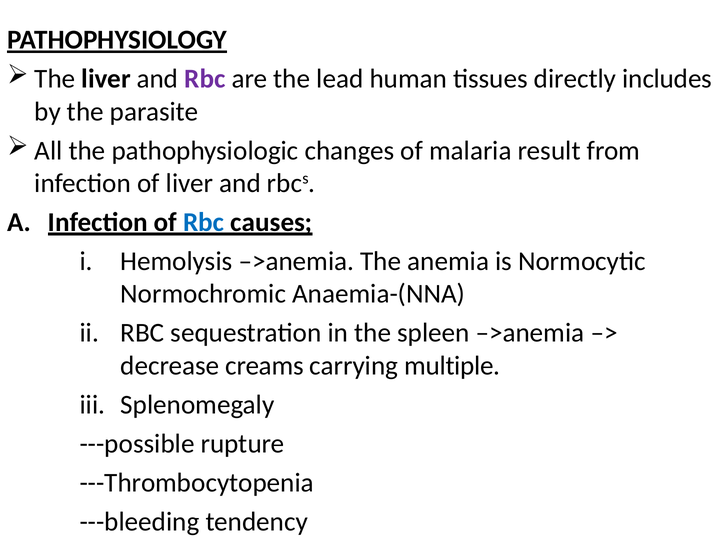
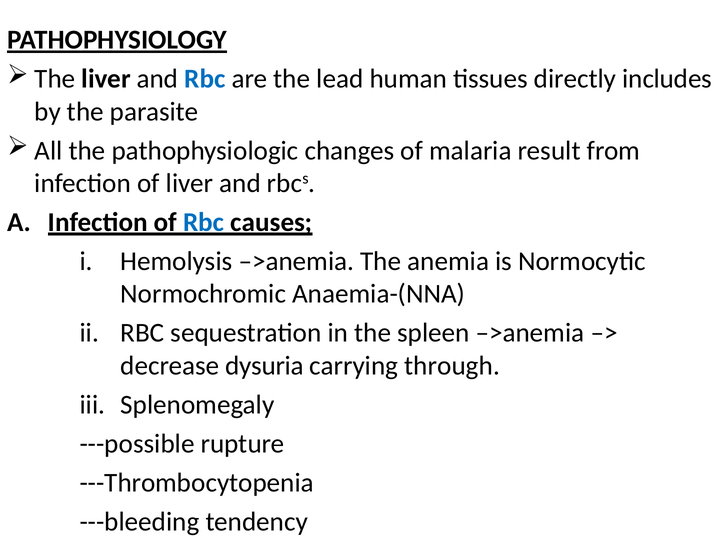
Rbc colour: purple -> blue (205, 79)
creams: creams -> dysuria (265, 366)
multiple: multiple -> through (452, 366)
